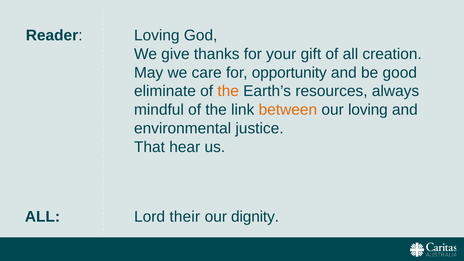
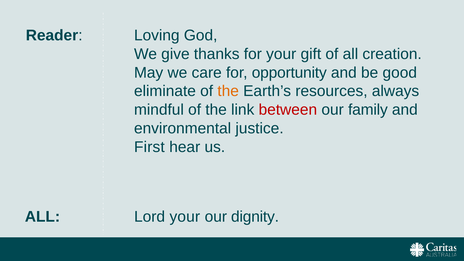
between colour: orange -> red (288, 110)
our loving: loving -> family (368, 110)
That: That -> First (149, 147)
Lord their: their -> your (185, 217)
